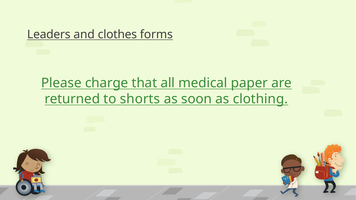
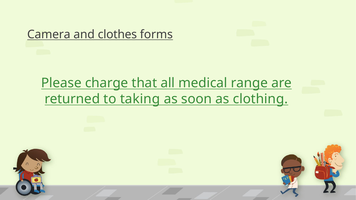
Leaders: Leaders -> Camera (49, 34)
paper: paper -> range (249, 83)
shorts: shorts -> taking (140, 99)
